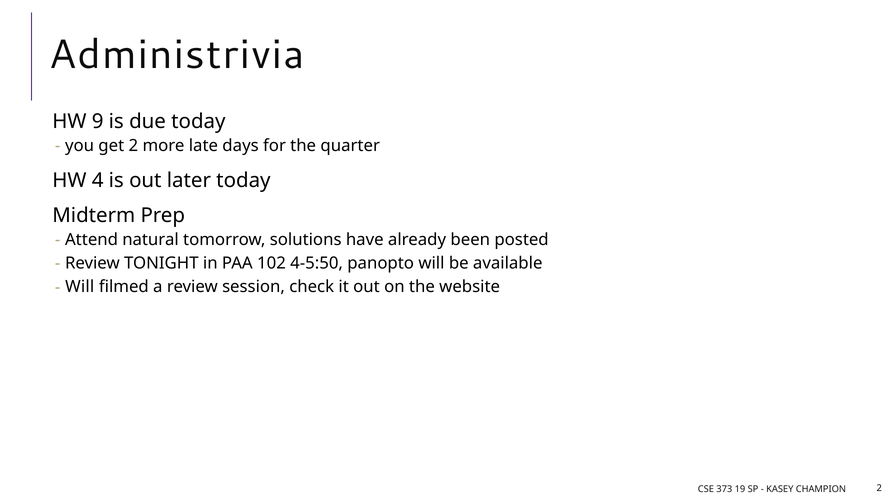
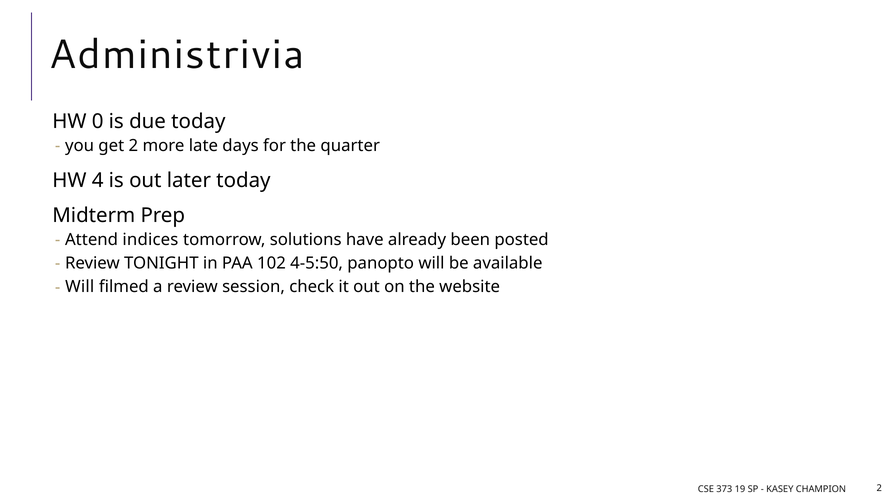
9: 9 -> 0 (98, 122)
natural: natural -> indices (150, 240)
